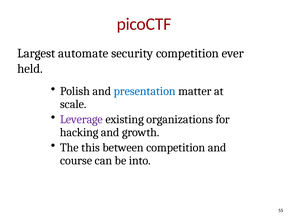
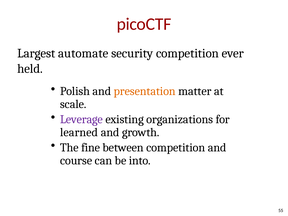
presentation colour: blue -> orange (145, 91)
hacking: hacking -> learned (79, 132)
this: this -> fine (91, 148)
